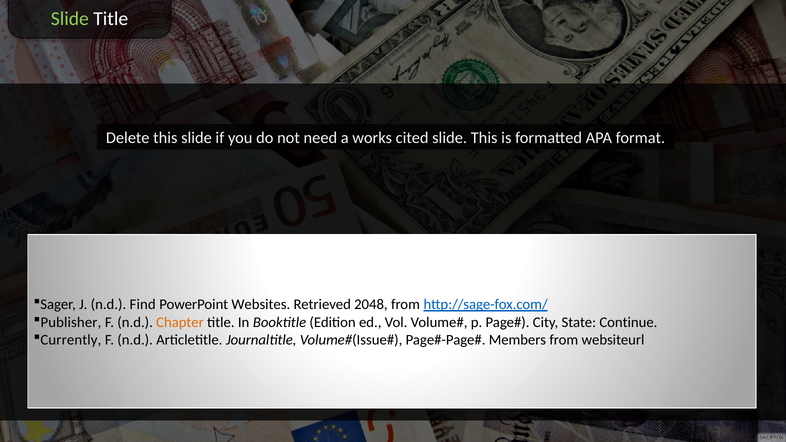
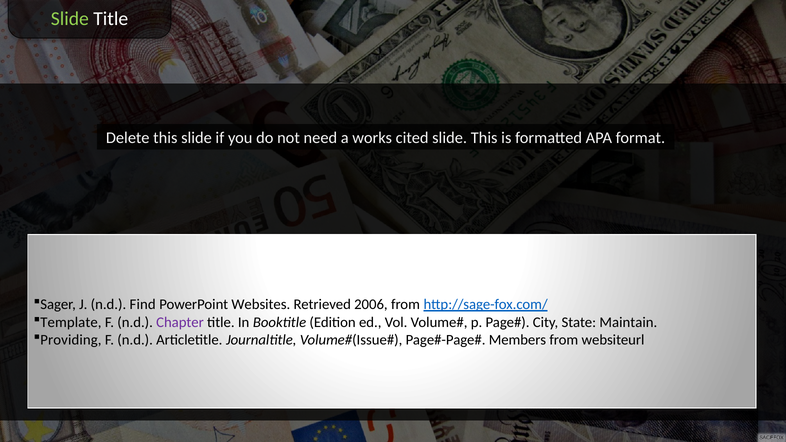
2048: 2048 -> 2006 (371, 304)
Publisher: Publisher -> Template (71, 322)
Chapter colour: orange -> purple (180, 322)
Continue: Continue -> Maintain (628, 322)
Currently: Currently -> Providing (71, 340)
